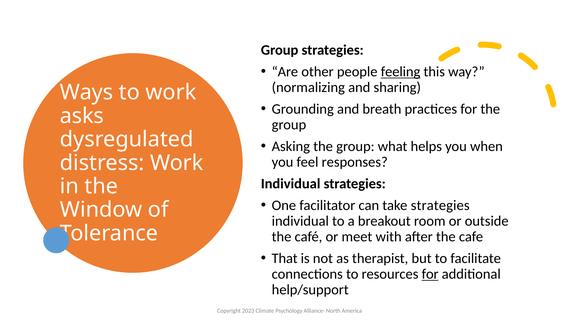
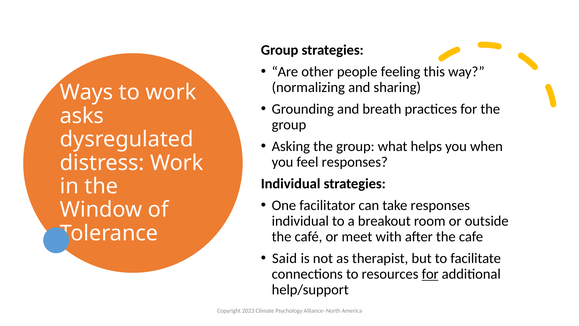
feeling underline: present -> none (401, 72)
take strategies: strategies -> responses (440, 205)
That: That -> Said (285, 258)
